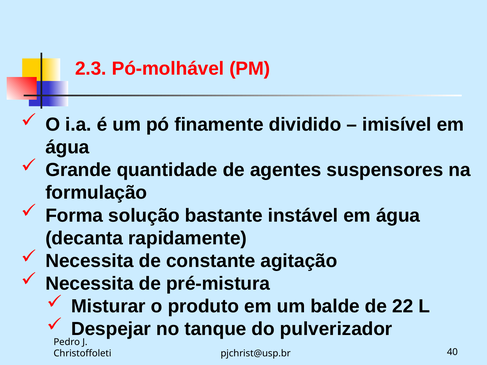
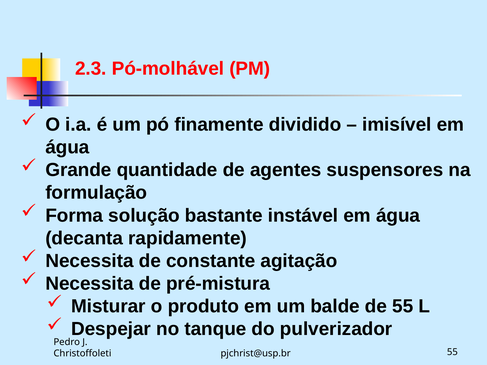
de 22: 22 -> 55 (403, 307)
pjchrist@usp.br 40: 40 -> 55 (452, 352)
